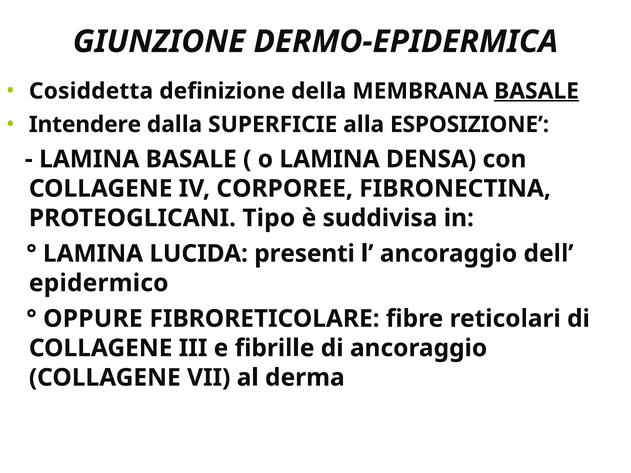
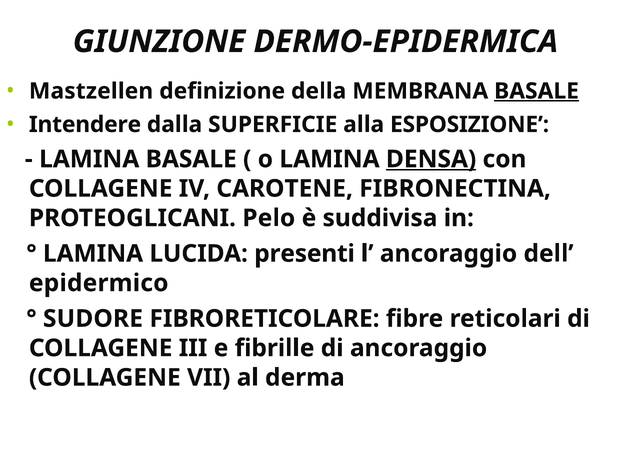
Cosiddetta: Cosiddetta -> Mastzellen (91, 91)
DENSA underline: none -> present (431, 159)
CORPOREE: CORPOREE -> CAROTENE (285, 189)
Tipo: Tipo -> Pelo (269, 218)
OPPURE: OPPURE -> SUDORE (93, 319)
